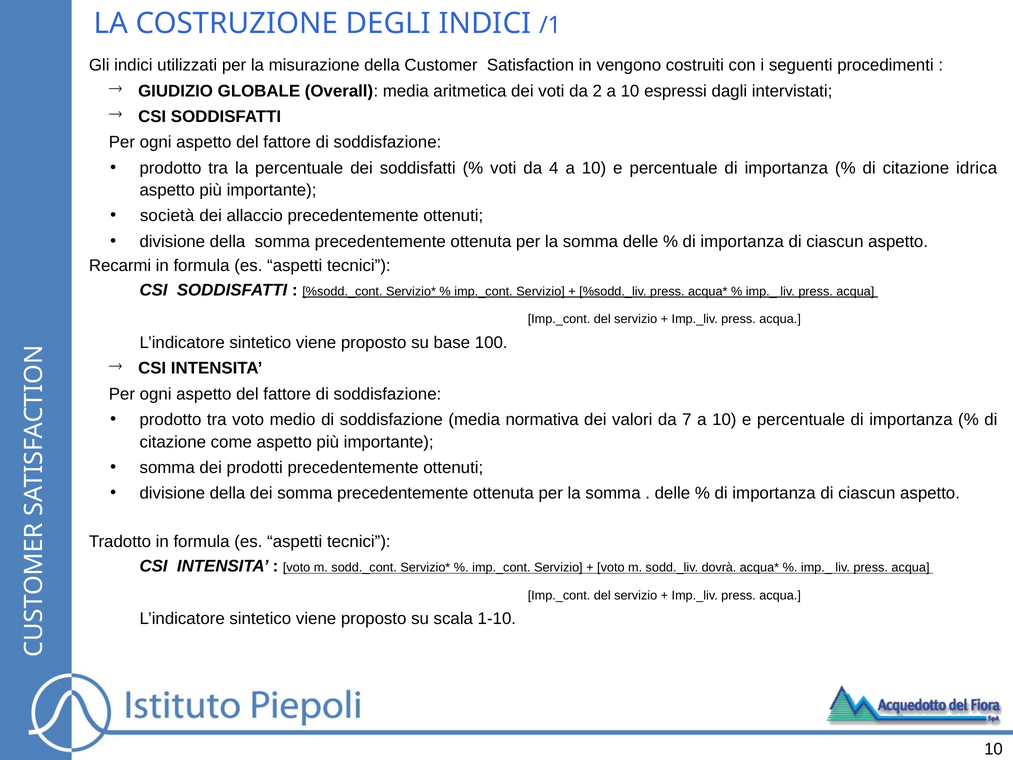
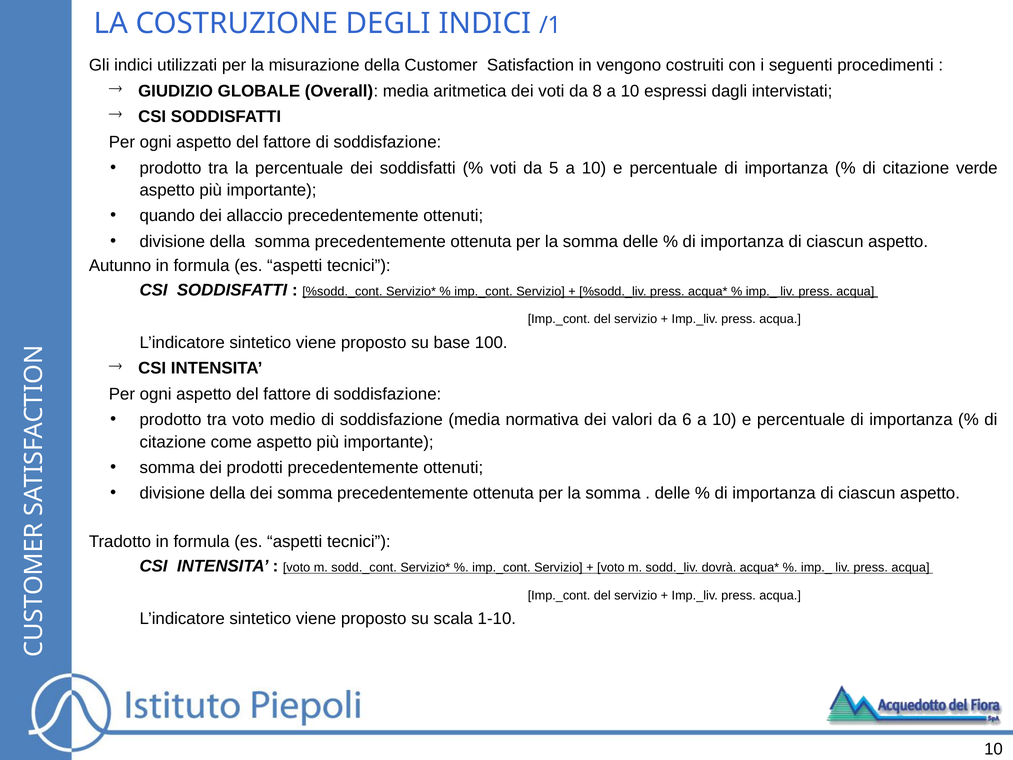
2: 2 -> 8 (597, 91)
4: 4 -> 5 (554, 168)
idrica: idrica -> verde (977, 168)
società: società -> quando (167, 216)
Recarmi: Recarmi -> Autunno (120, 266)
7: 7 -> 6 (687, 420)
